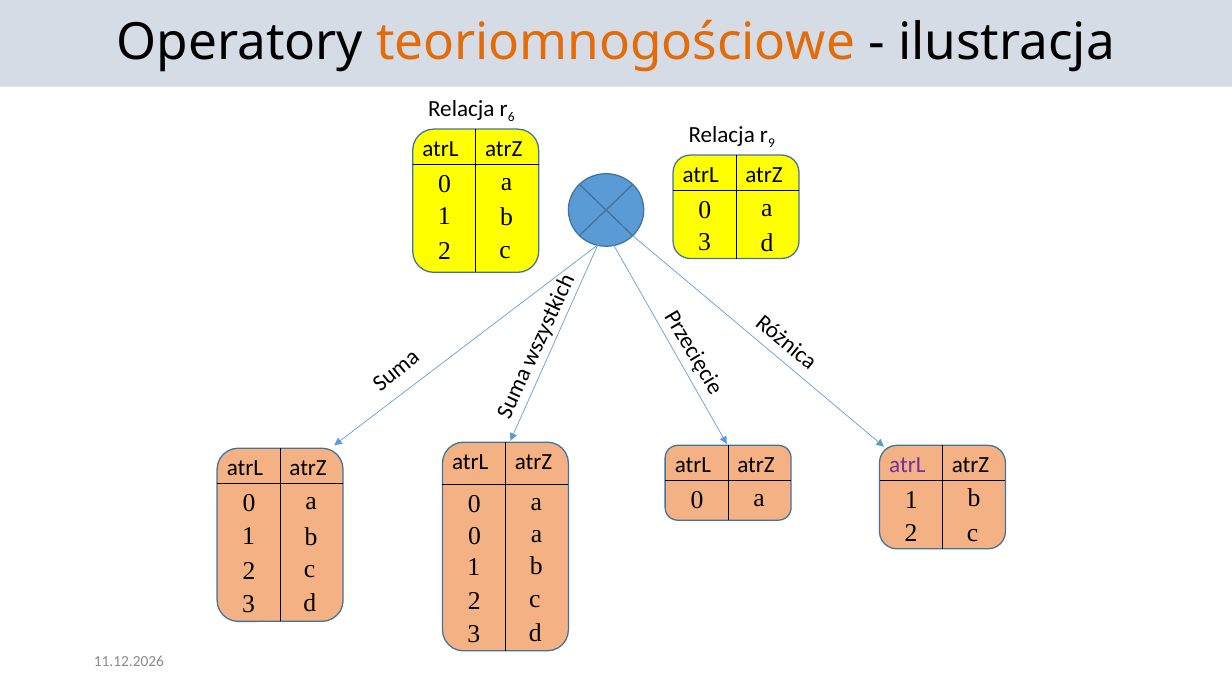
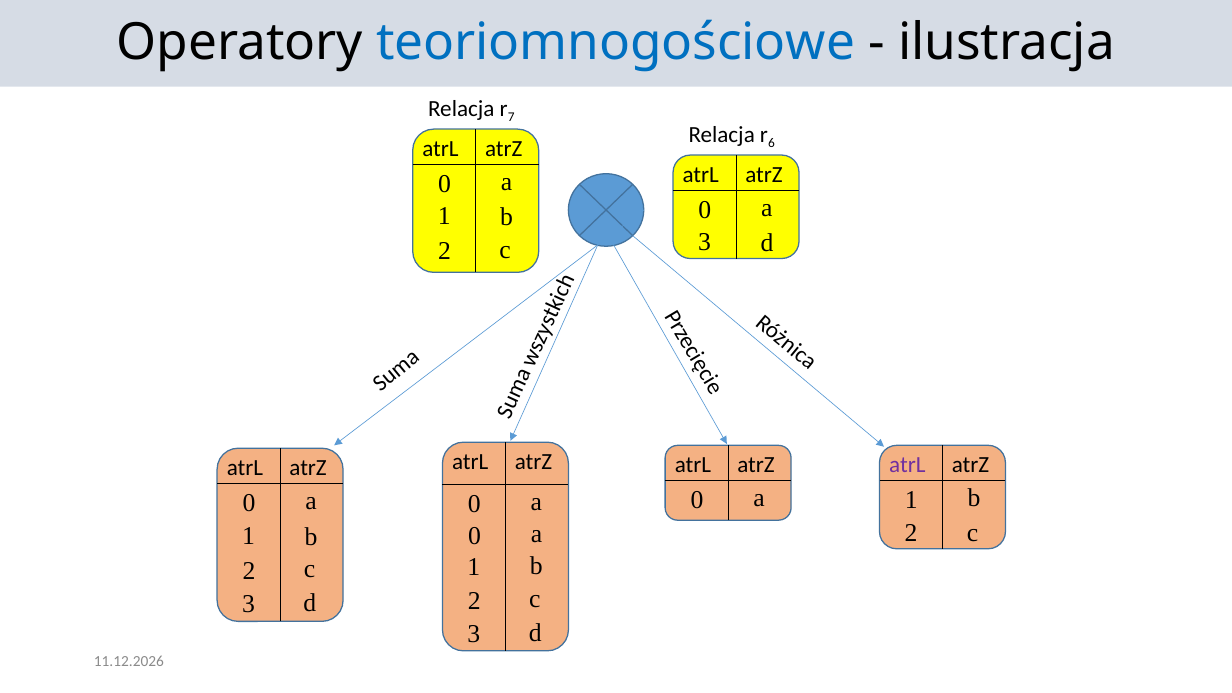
teoriomnogościowe colour: orange -> blue (616, 43)
6: 6 -> 7 (511, 117)
9: 9 -> 6 (772, 143)
